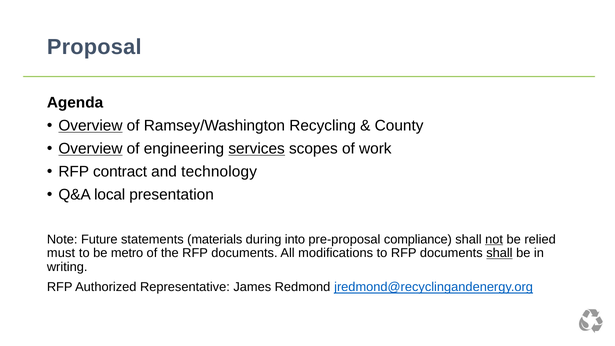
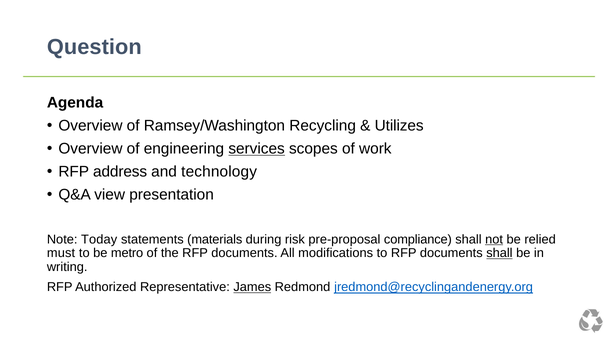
Proposal: Proposal -> Question (94, 47)
Overview underline: present -> none (90, 126)
County: County -> Utilizes (399, 126)
Overview underline: present -> none (90, 149)
contract: contract -> address (120, 172)
local: local -> view (110, 195)
Future: Future -> Today (99, 239)
into: into -> risk (295, 239)
James underline: none -> present (252, 287)
